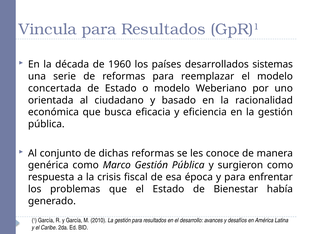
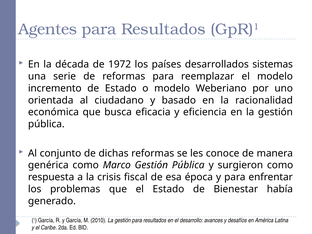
Vincula: Vincula -> Agentes (48, 29)
1960: 1960 -> 1972 (120, 64)
concertada: concertada -> incremento (55, 88)
